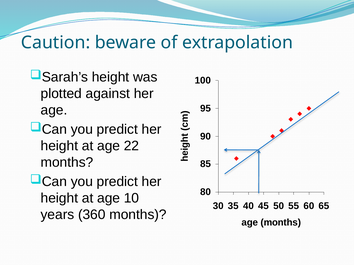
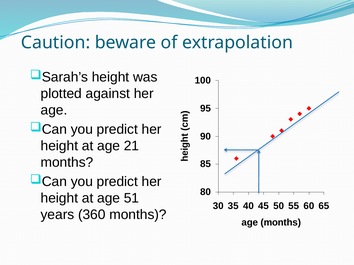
22: 22 -> 21 (131, 146)
10: 10 -> 51 (131, 199)
